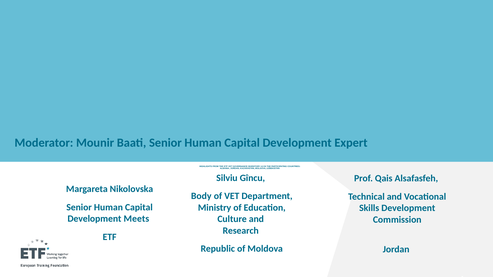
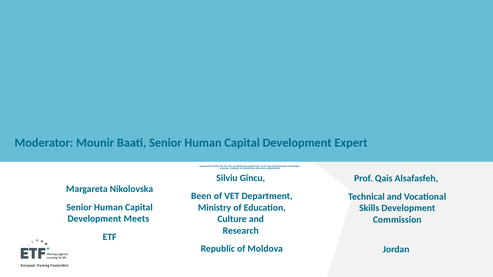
Body: Body -> Been (201, 196)
